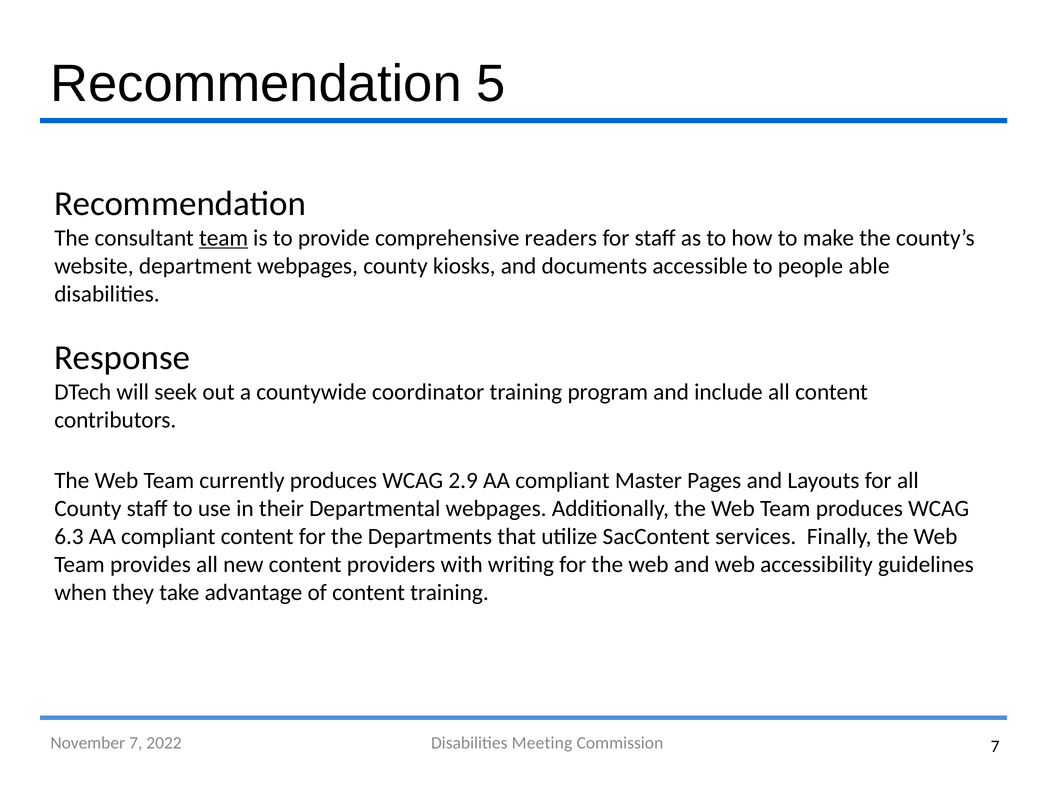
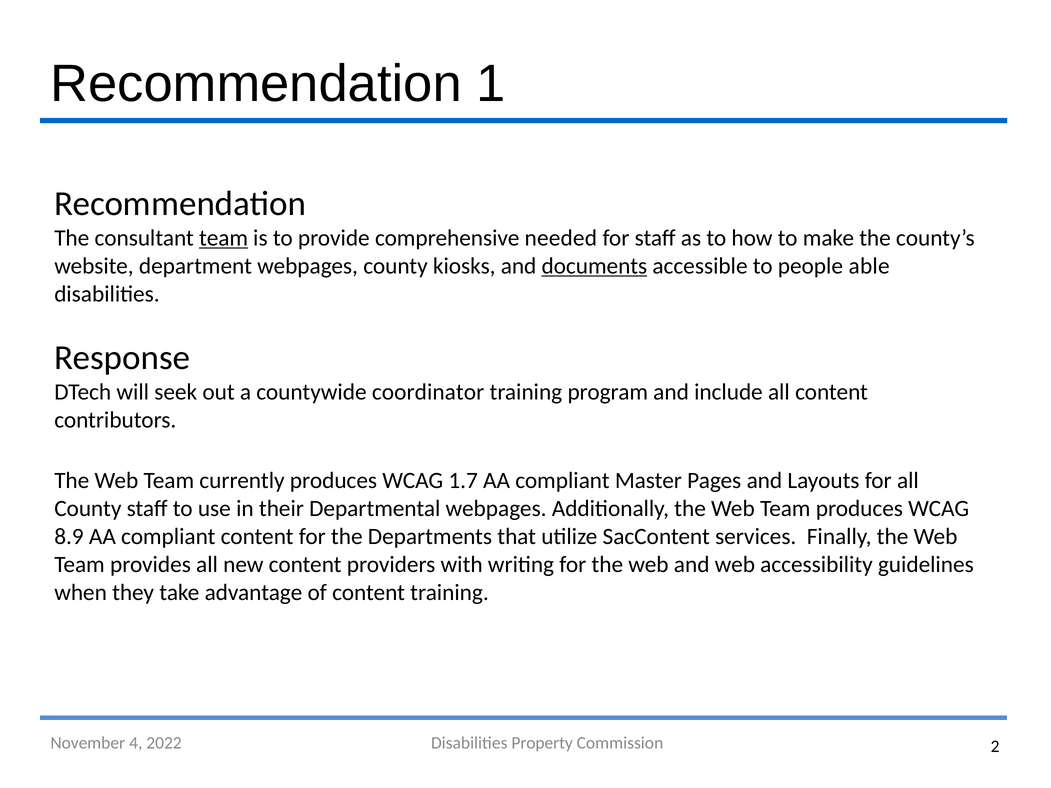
5: 5 -> 1 (491, 84)
readers: readers -> needed (561, 238)
documents underline: none -> present (594, 266)
2.9: 2.9 -> 1.7 (463, 481)
6.3: 6.3 -> 8.9 (69, 537)
November 7: 7 -> 4 (136, 743)
Meeting: Meeting -> Property (542, 743)
Commission 7: 7 -> 2 (995, 746)
